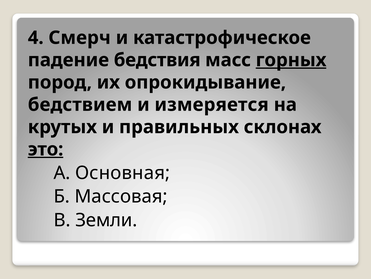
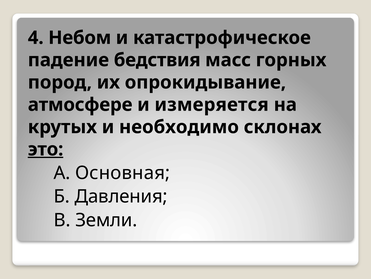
Смерч: Смерч -> Небом (80, 38)
горных underline: present -> none (291, 60)
бедствием: бедствием -> атмосфере (80, 104)
правильных: правильных -> необходимо (179, 127)
Массовая: Массовая -> Давления (121, 196)
